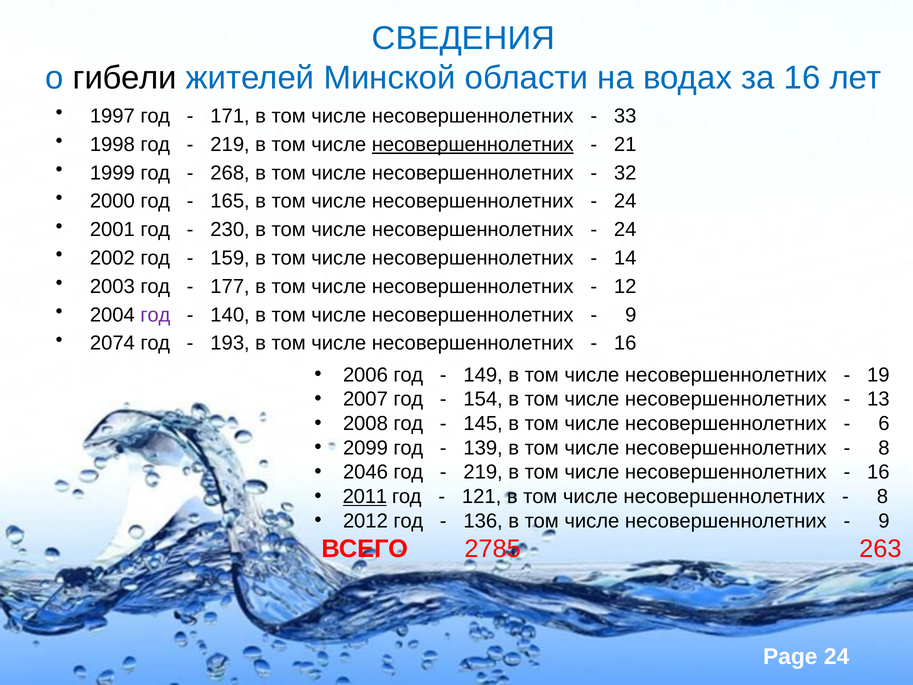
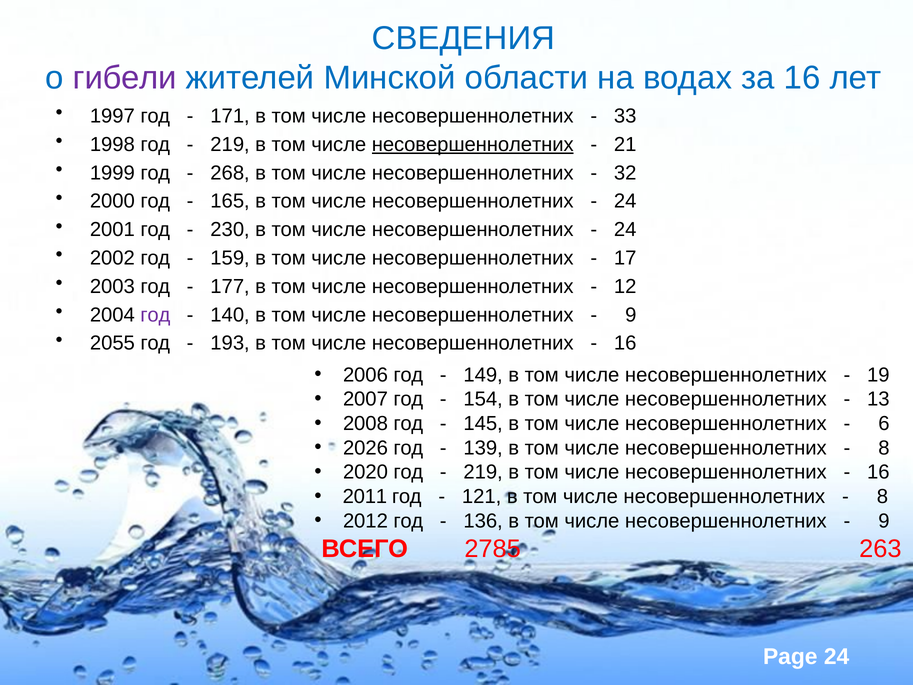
гибели colour: black -> purple (125, 78)
14: 14 -> 17 (625, 258)
2074: 2074 -> 2055 (112, 343)
2099: 2099 -> 2026 (365, 448)
2046: 2046 -> 2020 (365, 472)
2011 underline: present -> none (365, 496)
